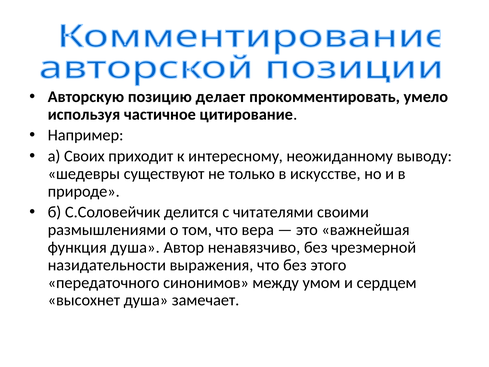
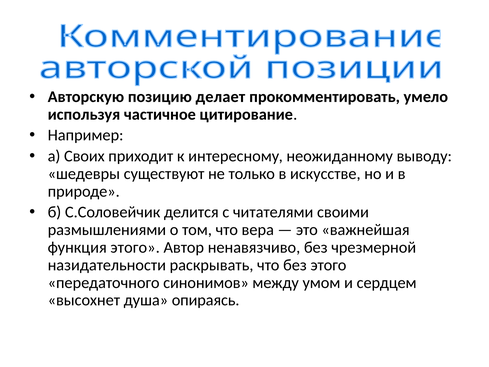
функция душа: душа -> этого (135, 247)
выражения: выражения -> раскрывать (212, 265)
замечает: замечает -> опираясь (206, 300)
